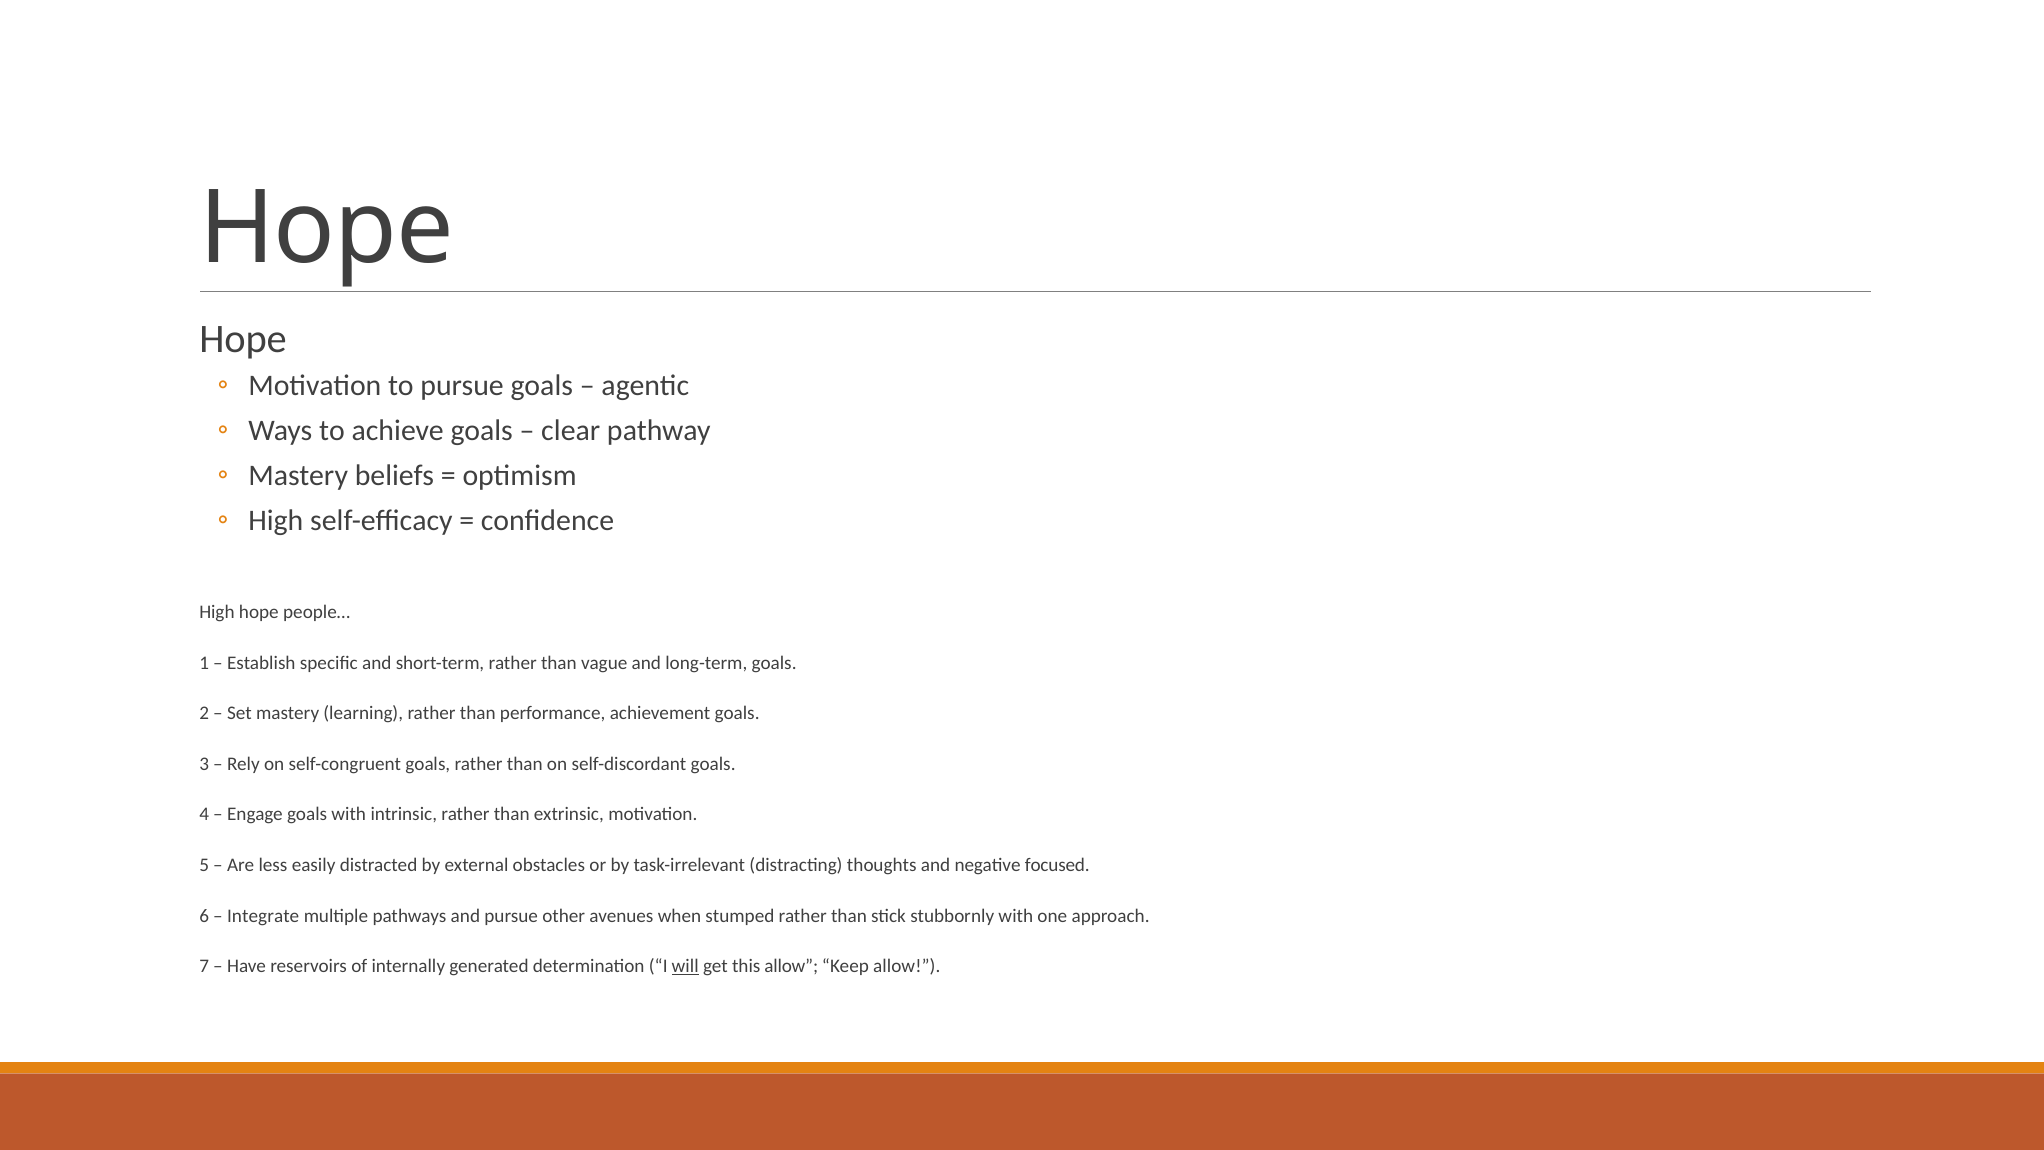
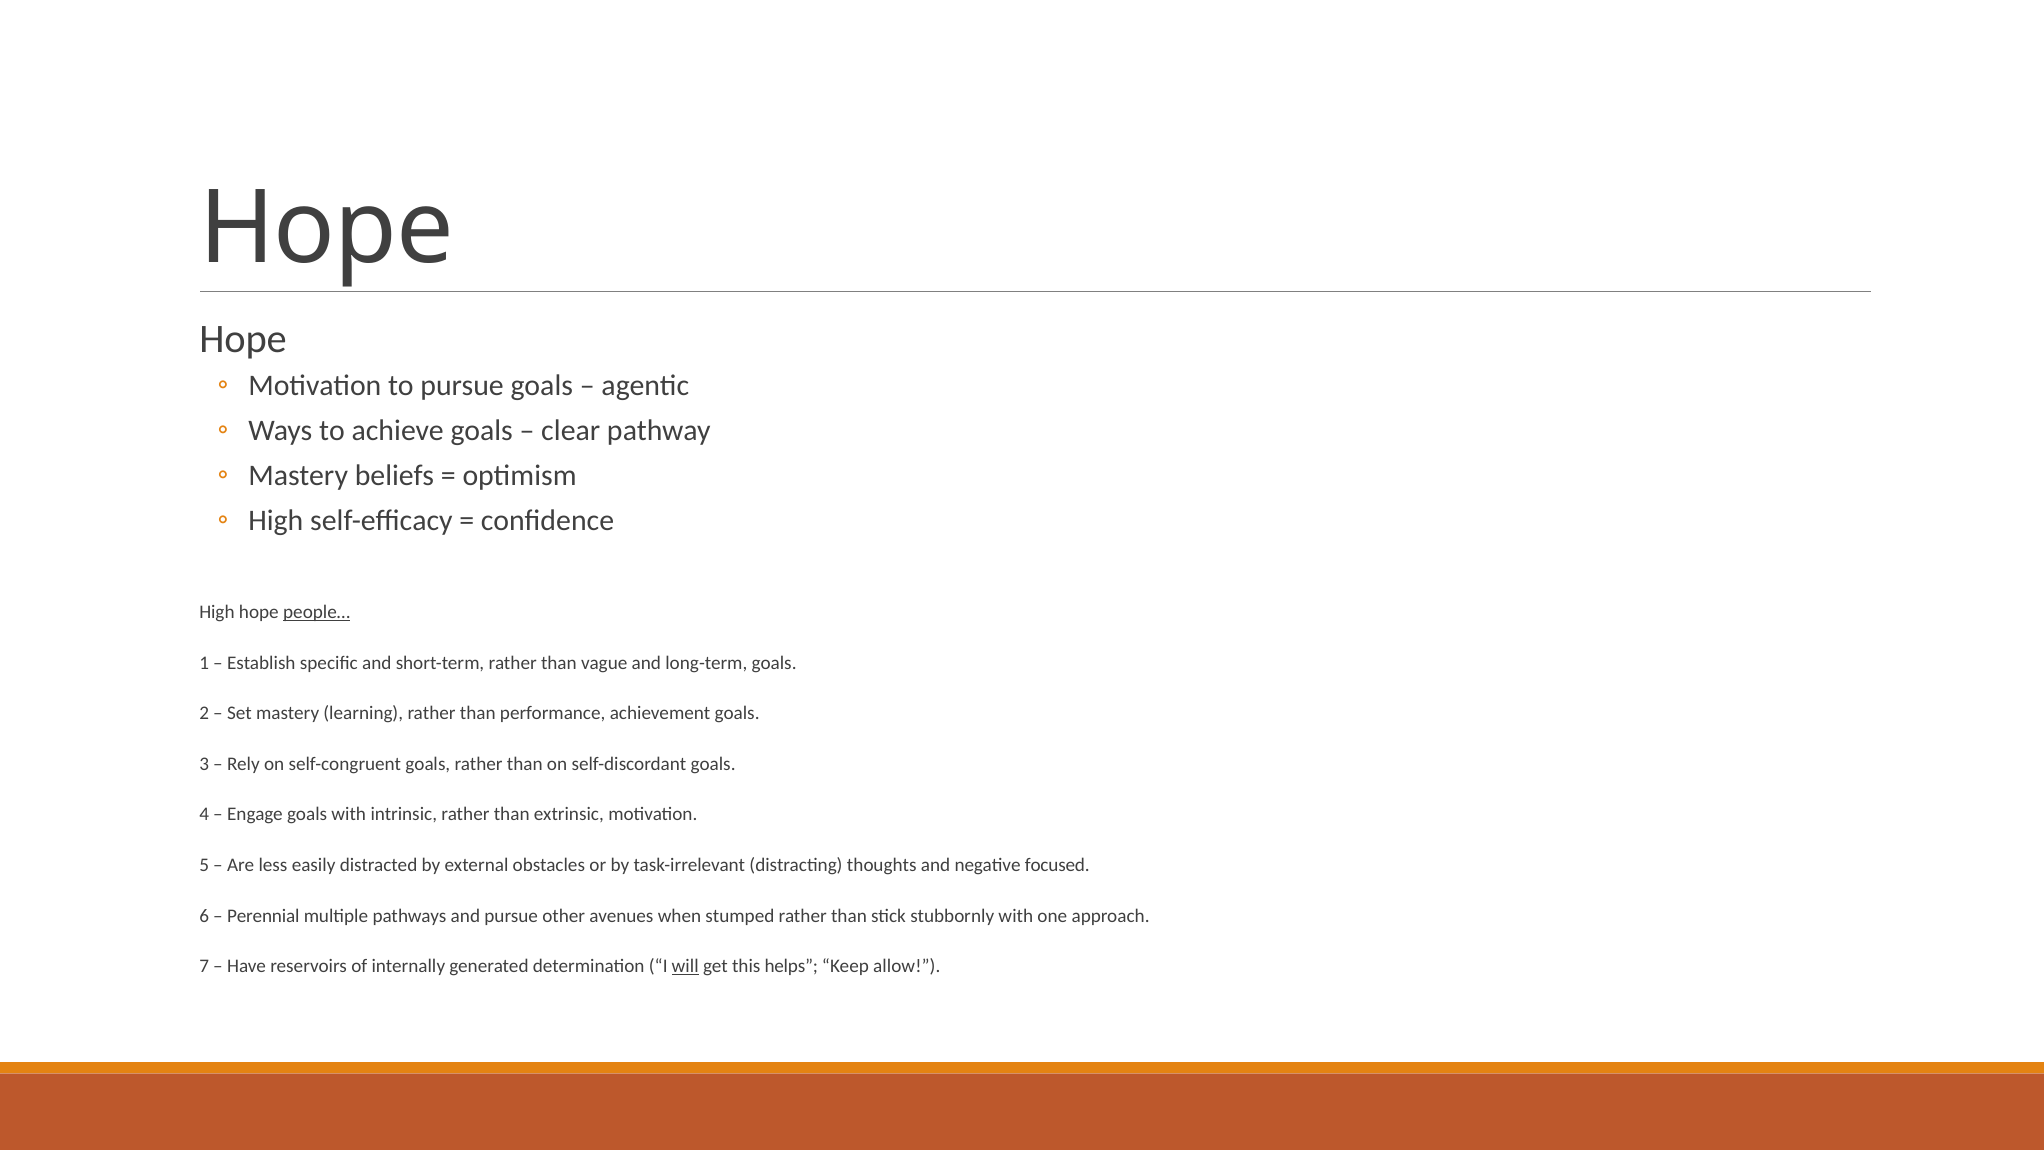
people… underline: none -> present (317, 612)
Integrate: Integrate -> Perennial (263, 916)
this allow: allow -> helps (791, 966)
